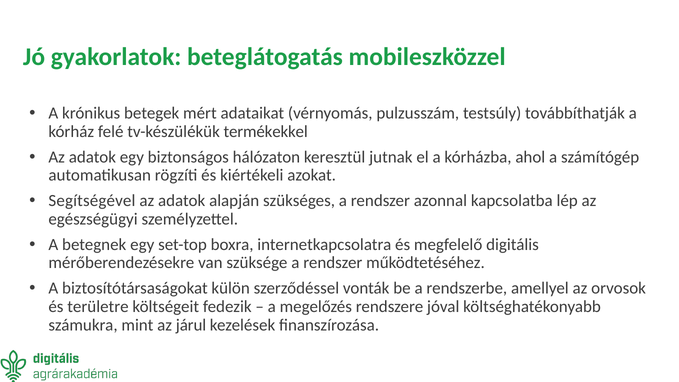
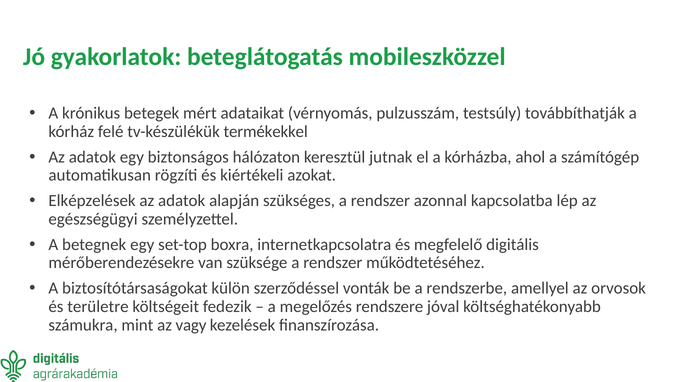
Segítségével: Segítségével -> Elképzelések (92, 201)
járul: járul -> vagy (191, 325)
